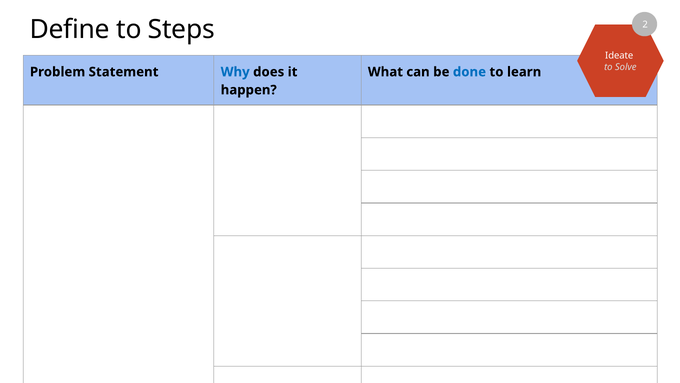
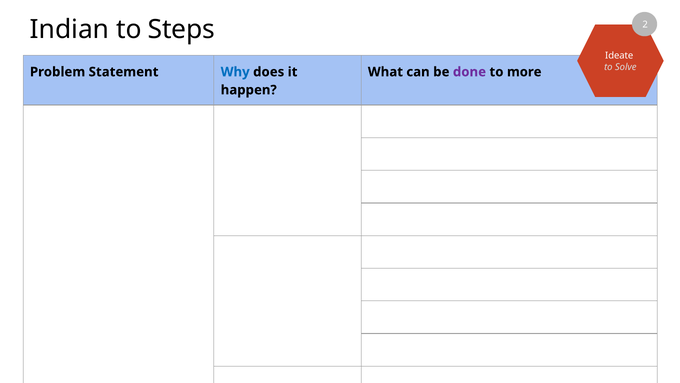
Define: Define -> Indian (70, 29)
done colour: blue -> purple (469, 72)
learn: learn -> more (524, 72)
